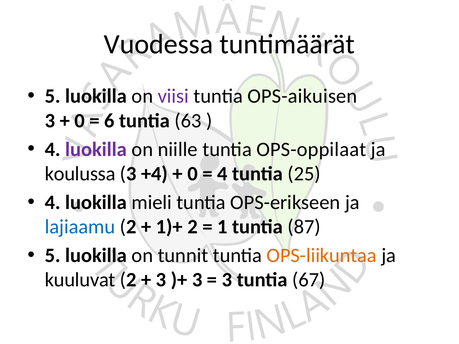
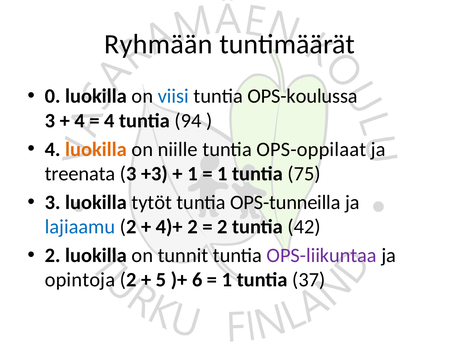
Vuodessa: Vuodessa -> Ryhmään (158, 44)
5: 5 -> 0 (53, 96)
viisi colour: purple -> blue (173, 96)
OPS-aikuisen: OPS-aikuisen -> OPS-koulussa (303, 96)
0: 0 -> 4 (80, 121)
6: 6 -> 4 (109, 121)
63: 63 -> 94 (188, 121)
luokilla colour: purple -> orange (96, 149)
koulussa: koulussa -> treenata (80, 174)
+4: +4 -> +3 (155, 174)
0: 0 -> 1 (193, 174)
4: 4 -> 1 (222, 174)
25: 25 -> 75 (304, 174)
4: 4 -> 3 (53, 202)
mieli: mieli -> tytöt (152, 202)
OPS-erikseen: OPS-erikseen -> OPS-tunneilla (285, 202)
1)+: 1)+ -> 4)+ (169, 227)
1: 1 -> 2 (222, 227)
87: 87 -> 42 (304, 227)
5: 5 -> 2 (53, 256)
OPS-liikuntaa colour: orange -> purple (322, 256)
kuuluvat: kuuluvat -> opintoja (80, 280)
3: 3 -> 5 (161, 280)
3: 3 -> 6 (197, 280)
3: 3 -> 1 (227, 280)
67: 67 -> 37 (309, 280)
